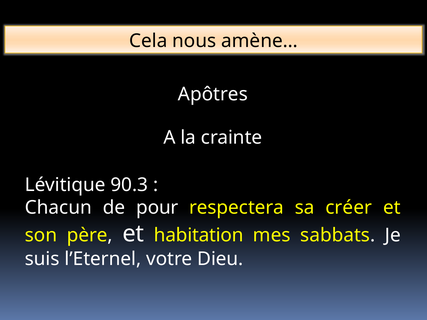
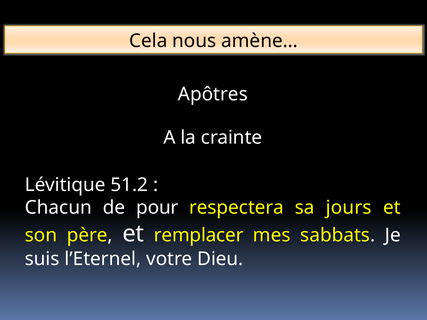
90.3: 90.3 -> 51.2 (129, 185)
créer: créer -> jours (349, 208)
habitation: habitation -> remplacer (199, 235)
